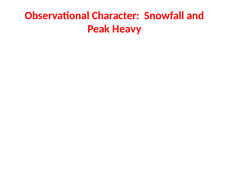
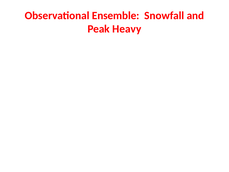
Character: Character -> Ensemble (116, 15)
